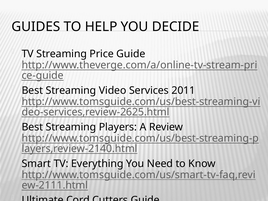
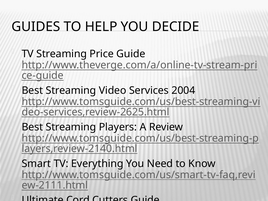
2011: 2011 -> 2004 (183, 90)
